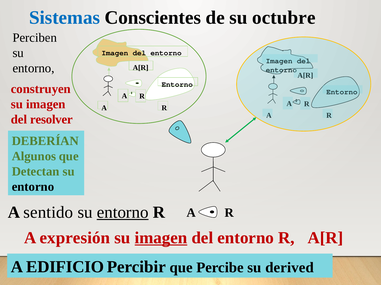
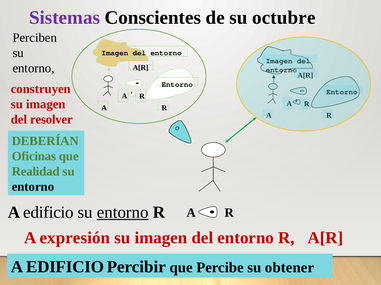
Sistemas colour: blue -> purple (65, 18)
Algunos: Algunos -> Oficinas (34, 157)
Detectan: Detectan -> Realidad (36, 172)
sentido: sentido -> edificio (48, 213)
imagen underline: present -> none (161, 238)
derived: derived -> obtener (290, 268)
